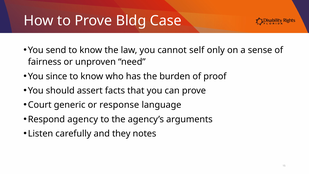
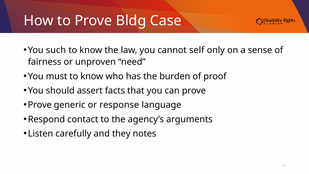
send: send -> such (56, 50)
since: since -> must (57, 76)
Court: Court -> Prove (40, 105)
agency: agency -> contact (83, 119)
